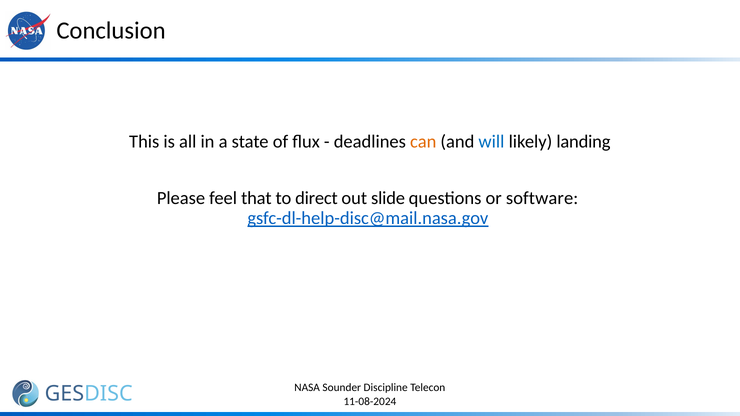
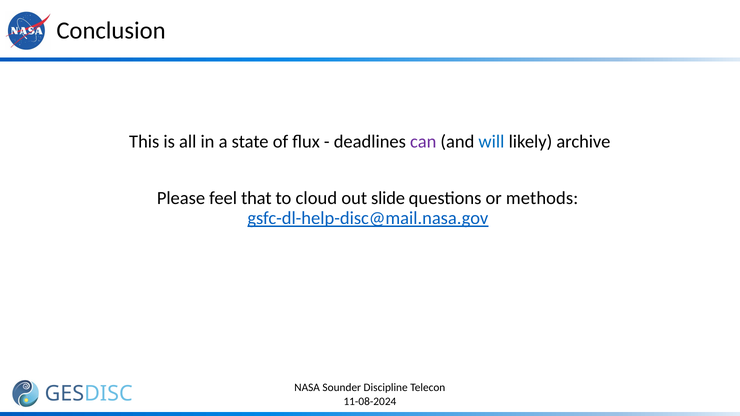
can colour: orange -> purple (423, 142)
landing: landing -> archive (583, 142)
direct: direct -> cloud (316, 198)
software: software -> methods (542, 198)
